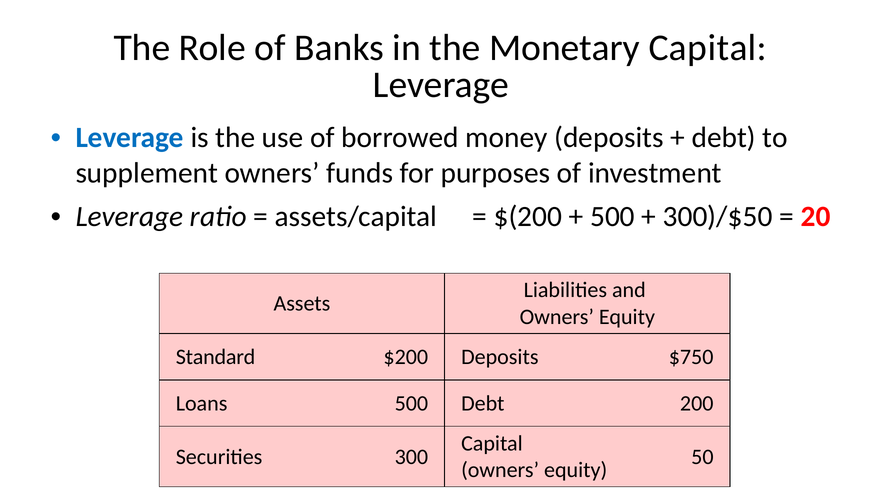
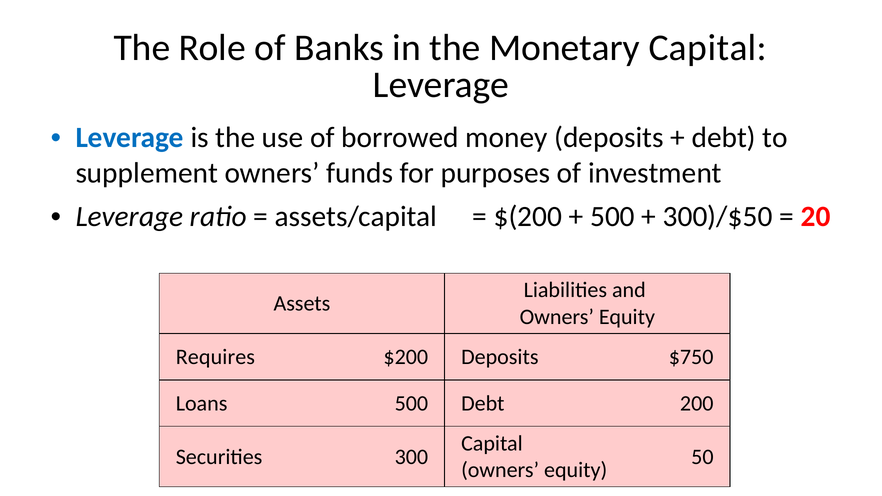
Standard: Standard -> Requires (215, 357)
